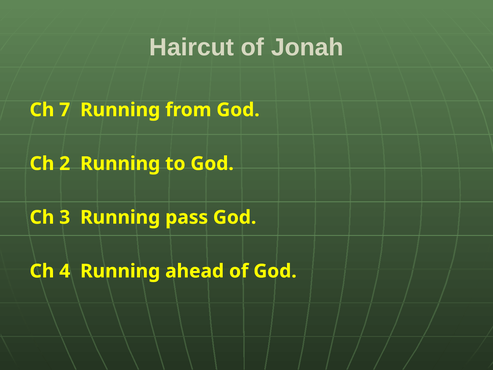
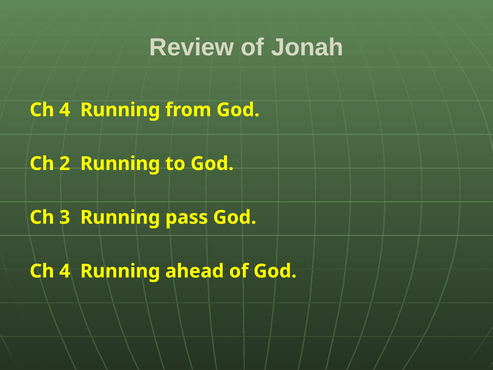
Haircut: Haircut -> Review (192, 47)
7: 7 -> 4 (65, 110)
